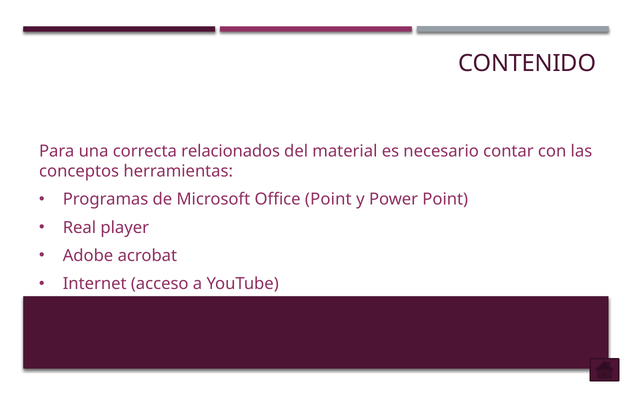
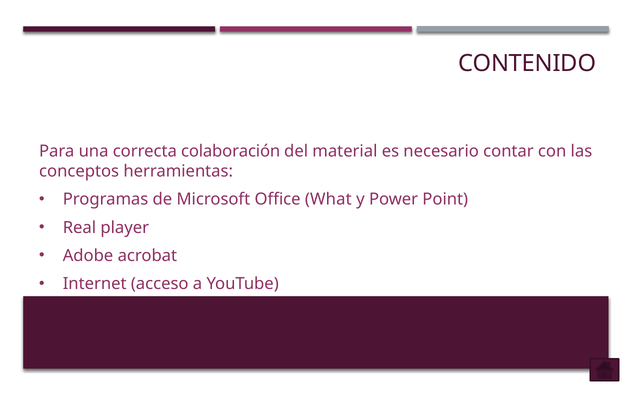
relacionados: relacionados -> colaboración (231, 151)
Office Point: Point -> What (328, 199)
